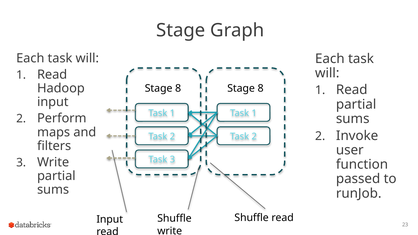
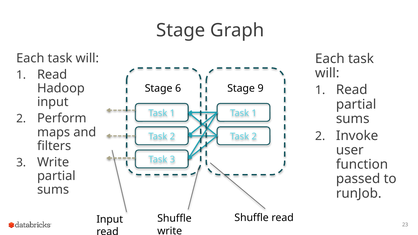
8: 8 -> 6 (178, 88)
8: 8 -> 9 (261, 88)
